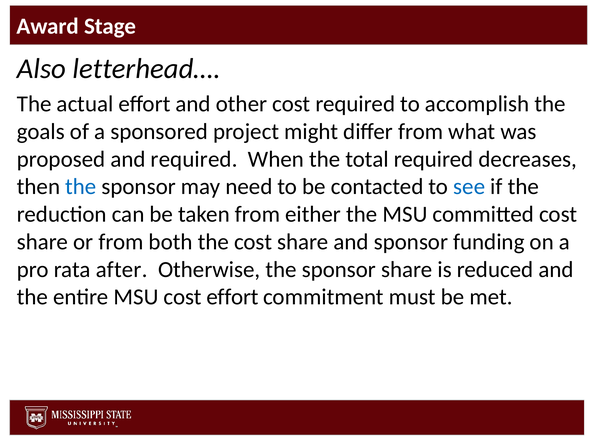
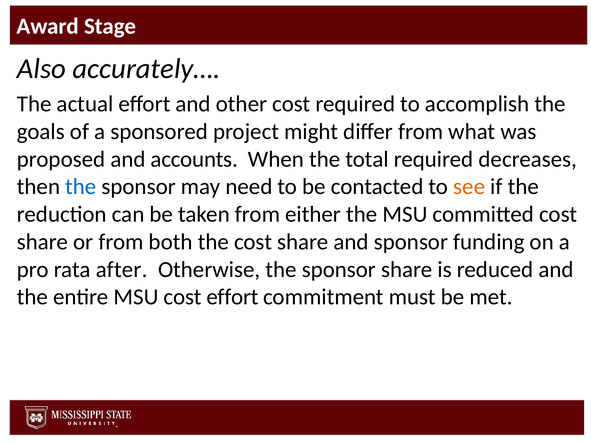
letterhead…: letterhead… -> accurately… (147, 69)
and required: required -> accounts (194, 159)
see colour: blue -> orange (469, 187)
